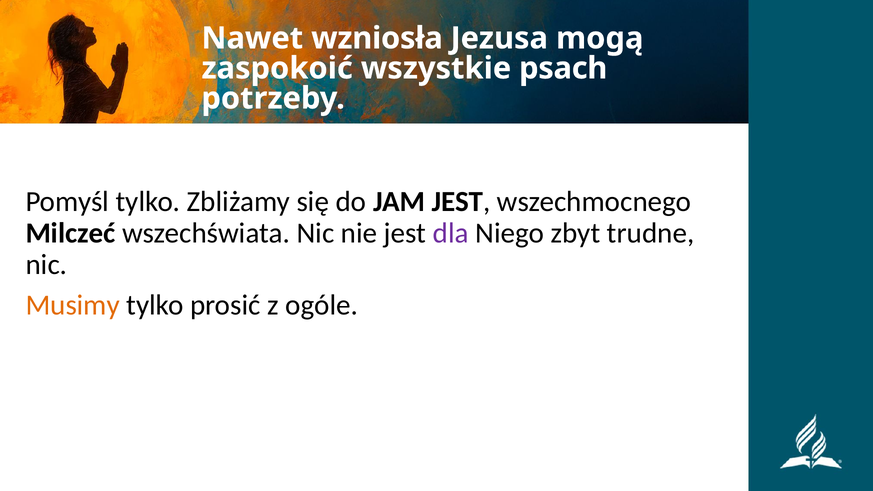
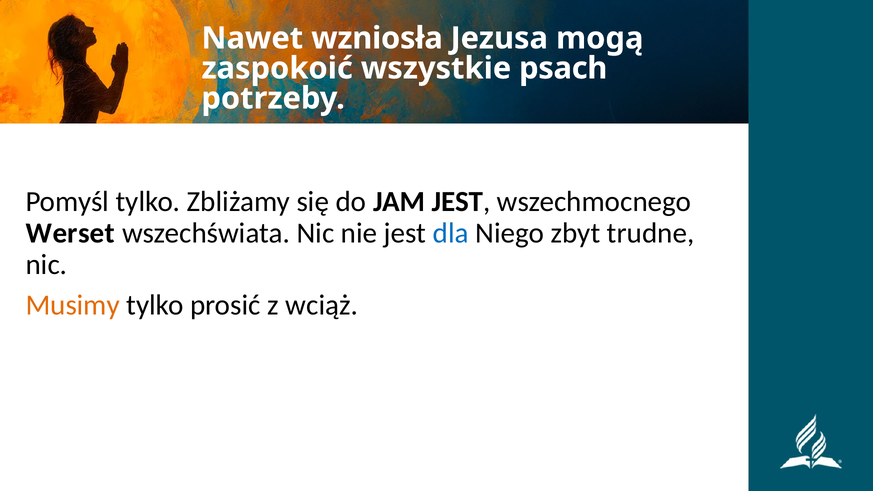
Milczeć: Milczeć -> Werset (70, 233)
dla colour: purple -> blue (451, 233)
ogóle: ogóle -> wciąż (322, 305)
